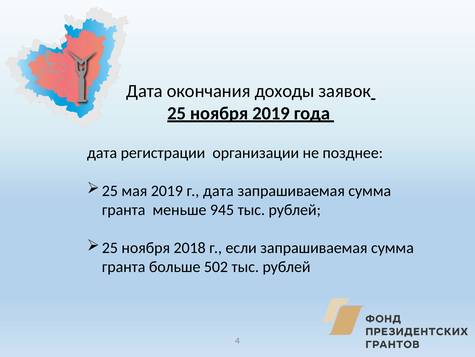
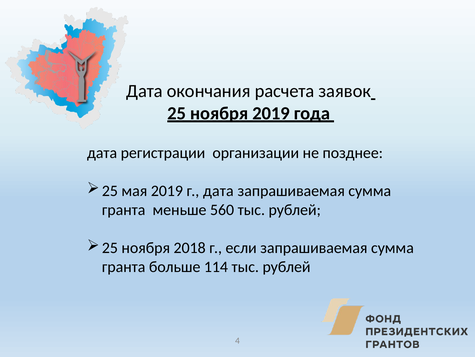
доходы: доходы -> расчета (285, 91)
945: 945 -> 560 (222, 209)
502: 502 -> 114 (216, 266)
